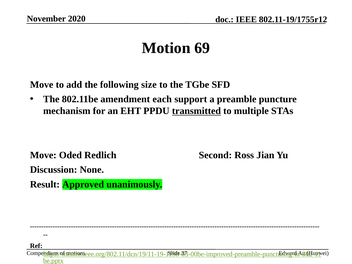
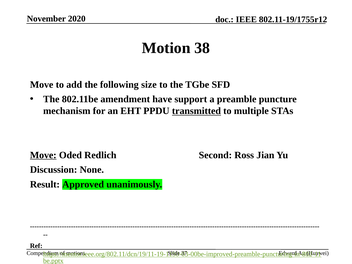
69: 69 -> 38 (202, 48)
each: each -> have (162, 99)
Move underline: none -> present (43, 155)
